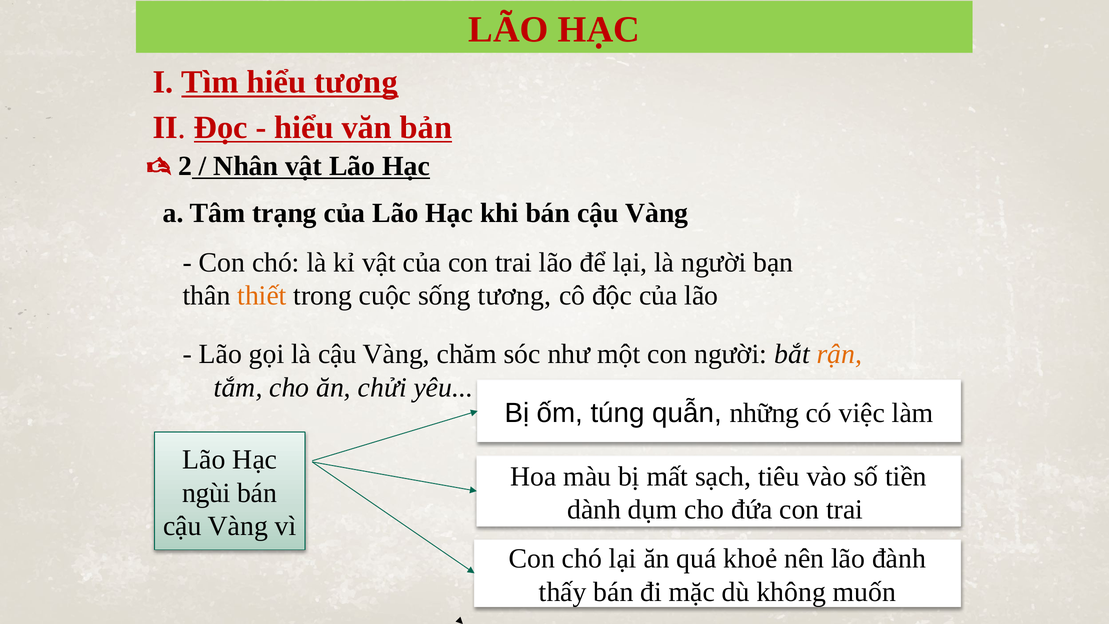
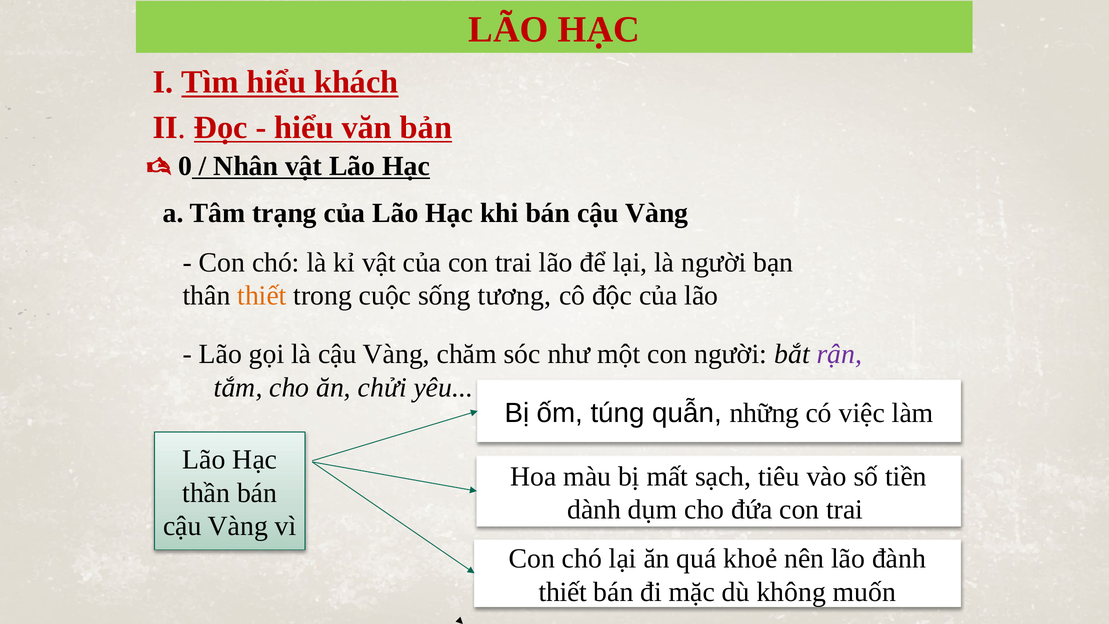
hiểu tương: tương -> khách (356, 82)
2: 2 -> 0 (185, 166)
rận colour: orange -> purple (839, 354)
ngùi: ngùi -> thần (206, 493)
thấy: thấy -> thiết (563, 592)
